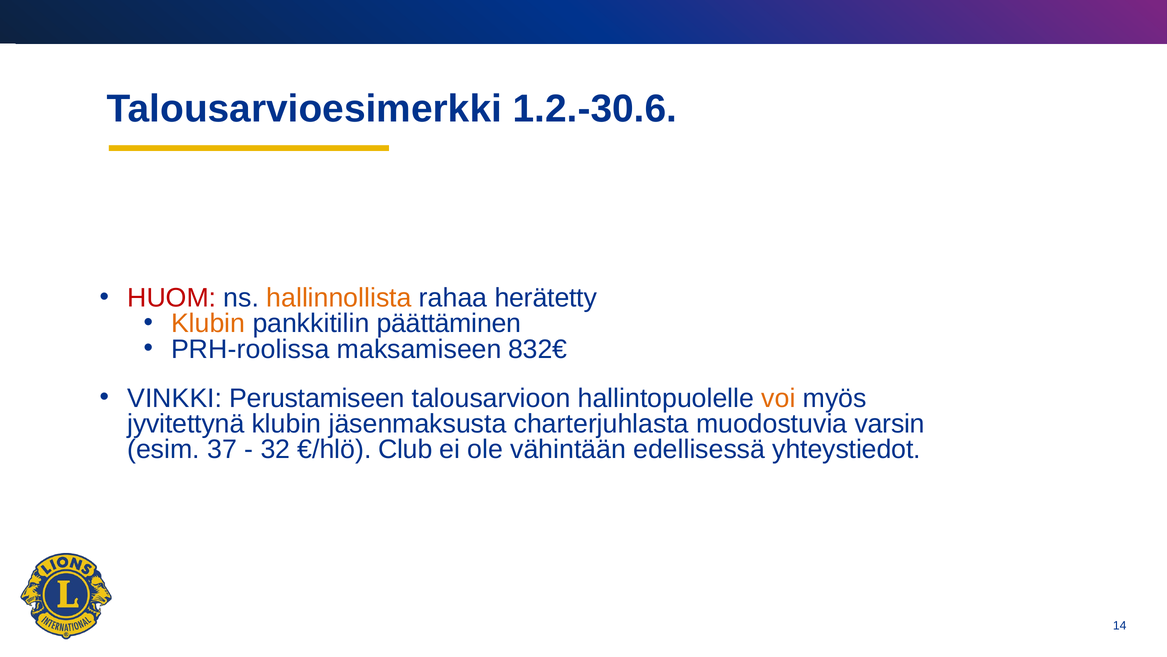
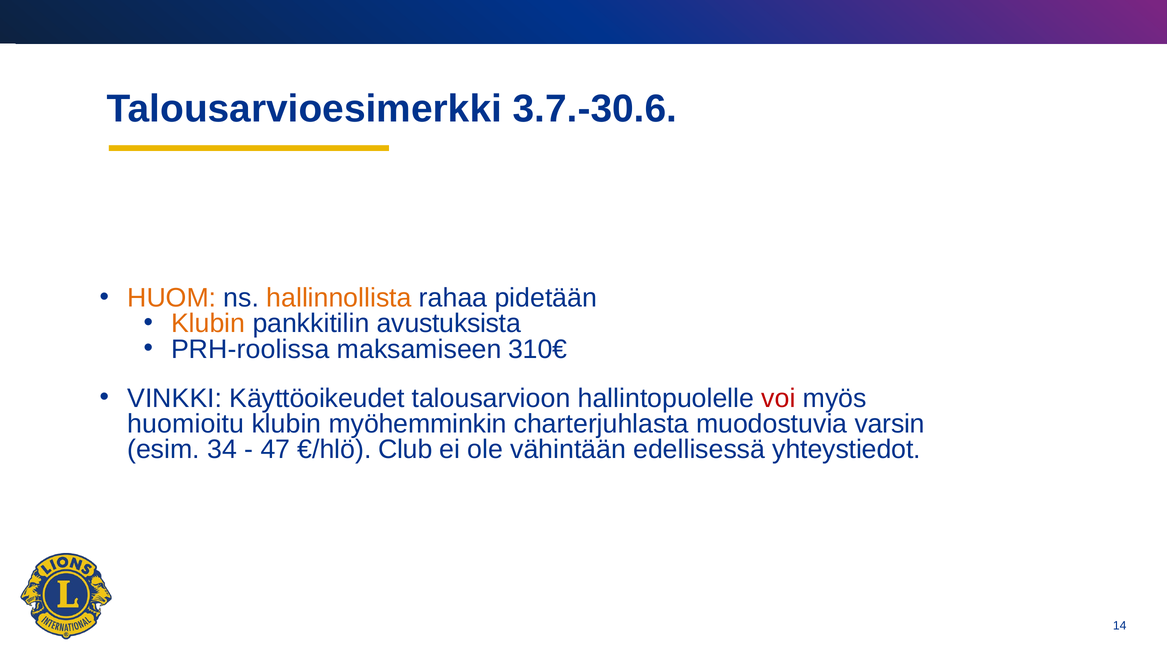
1.2.-30.6: 1.2.-30.6 -> 3.7.-30.6 (595, 109)
HUOM colour: red -> orange (172, 298)
herätetty: herätetty -> pidetään (546, 298)
päättäminen: päättäminen -> avustuksista (449, 323)
832€: 832€ -> 310€ (538, 349)
Perustamiseen: Perustamiseen -> Käyttöoikeudet (317, 398)
voi colour: orange -> red (779, 398)
jyvitettynä: jyvitettynä -> huomioitu (186, 424)
jäsenmaksusta: jäsenmaksusta -> myöhemminkin (418, 424)
37: 37 -> 34 (222, 449)
32: 32 -> 47 (275, 449)
